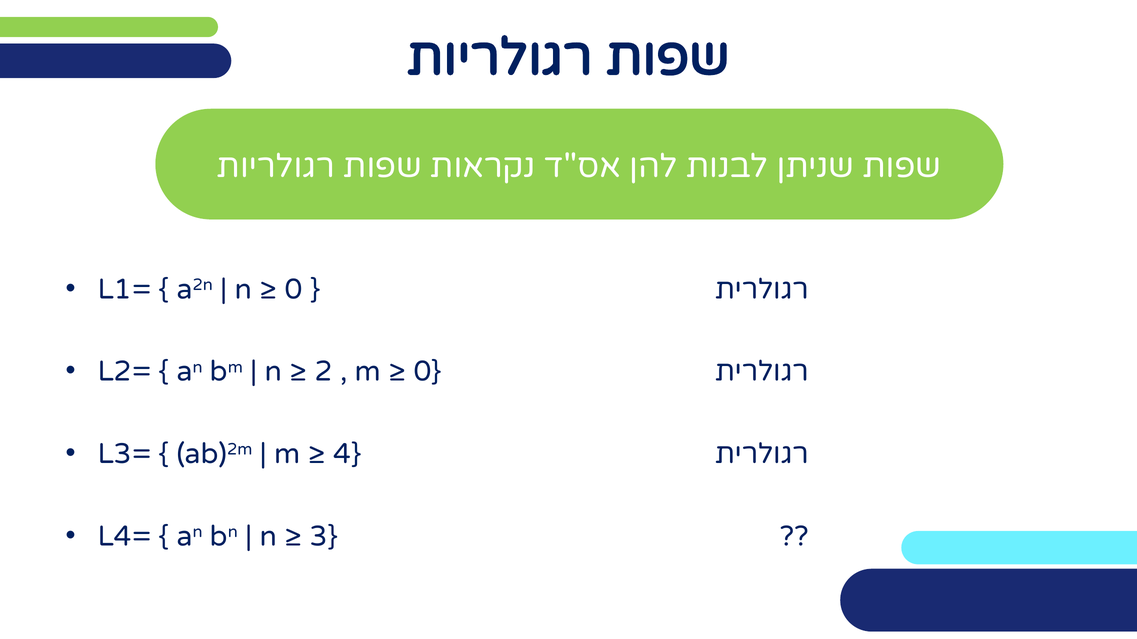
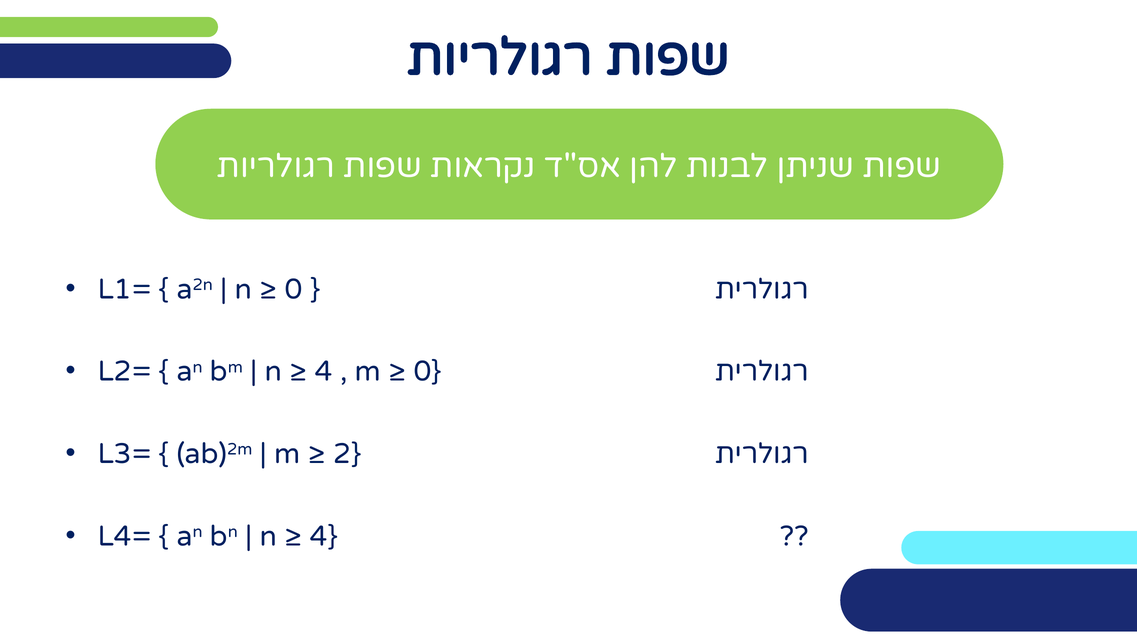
2: 2 -> 4 (324, 372)
4: 4 -> 2 (347, 454)
3: 3 -> 4 (323, 537)
